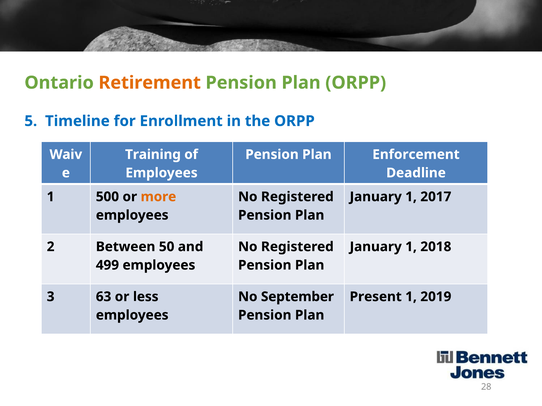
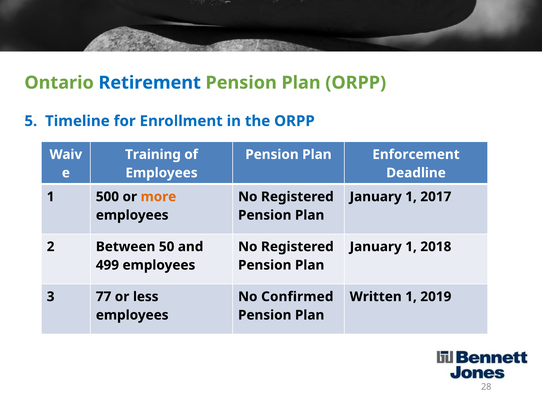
Retirement colour: orange -> blue (150, 83)
63: 63 -> 77 (104, 297)
September: September -> Confirmed (297, 297)
Present: Present -> Written (376, 297)
